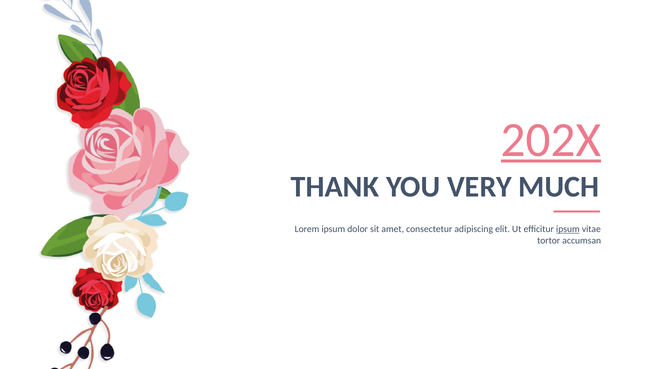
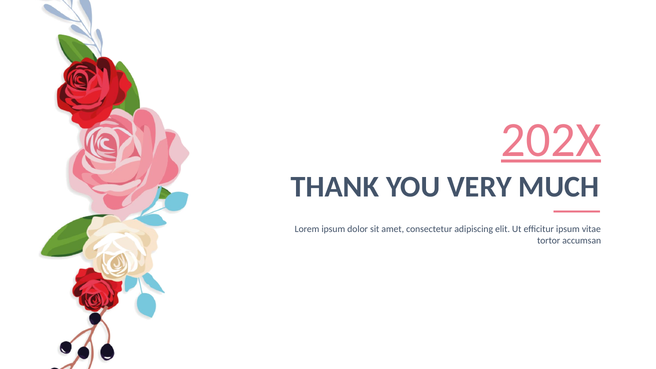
ipsum underline: present -> none (568, 229)
